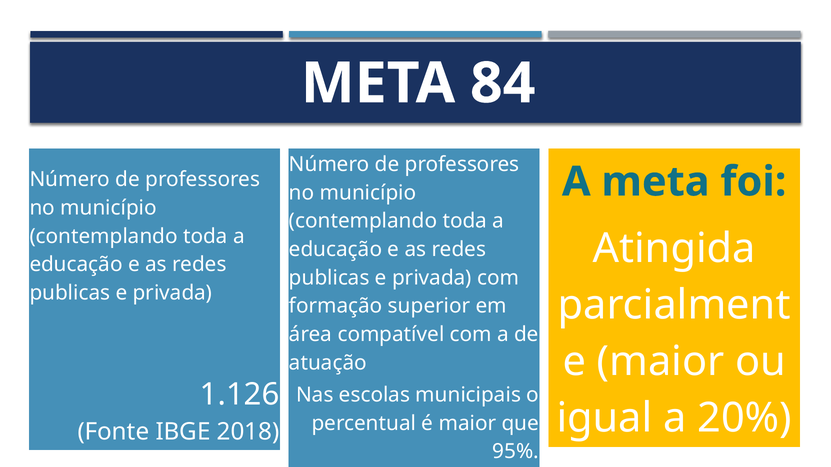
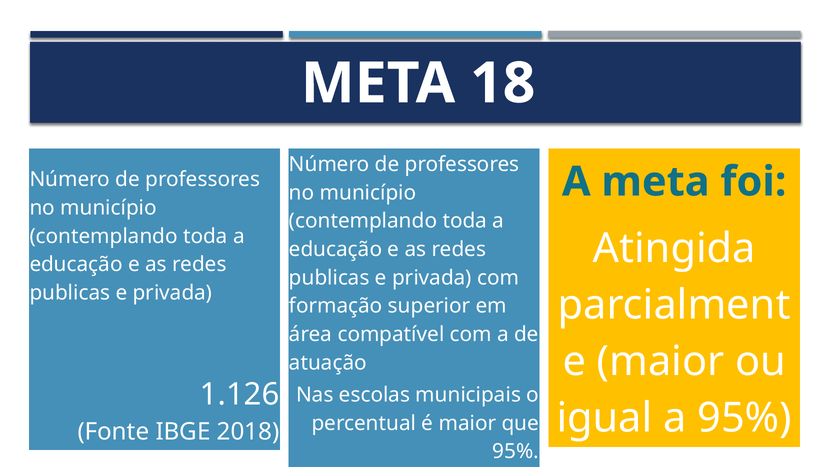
84: 84 -> 18 (503, 84)
a 20%: 20% -> 95% (745, 419)
